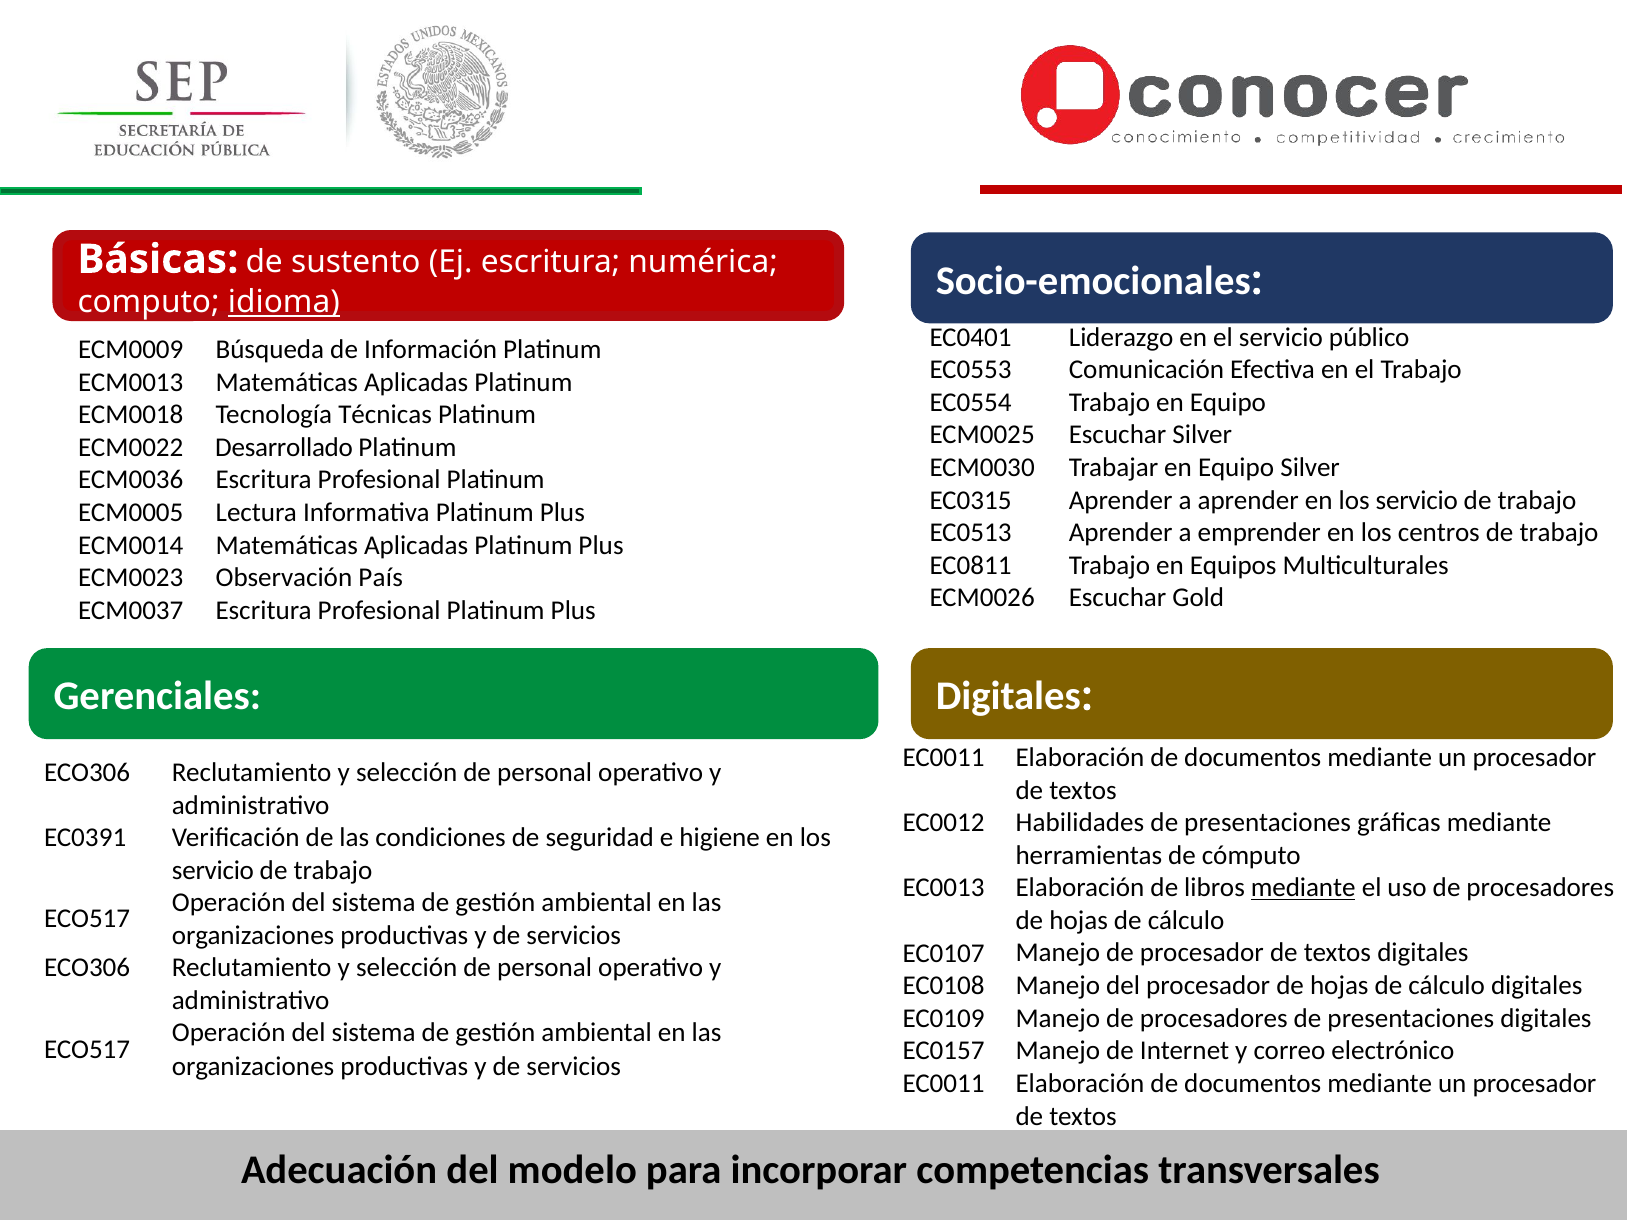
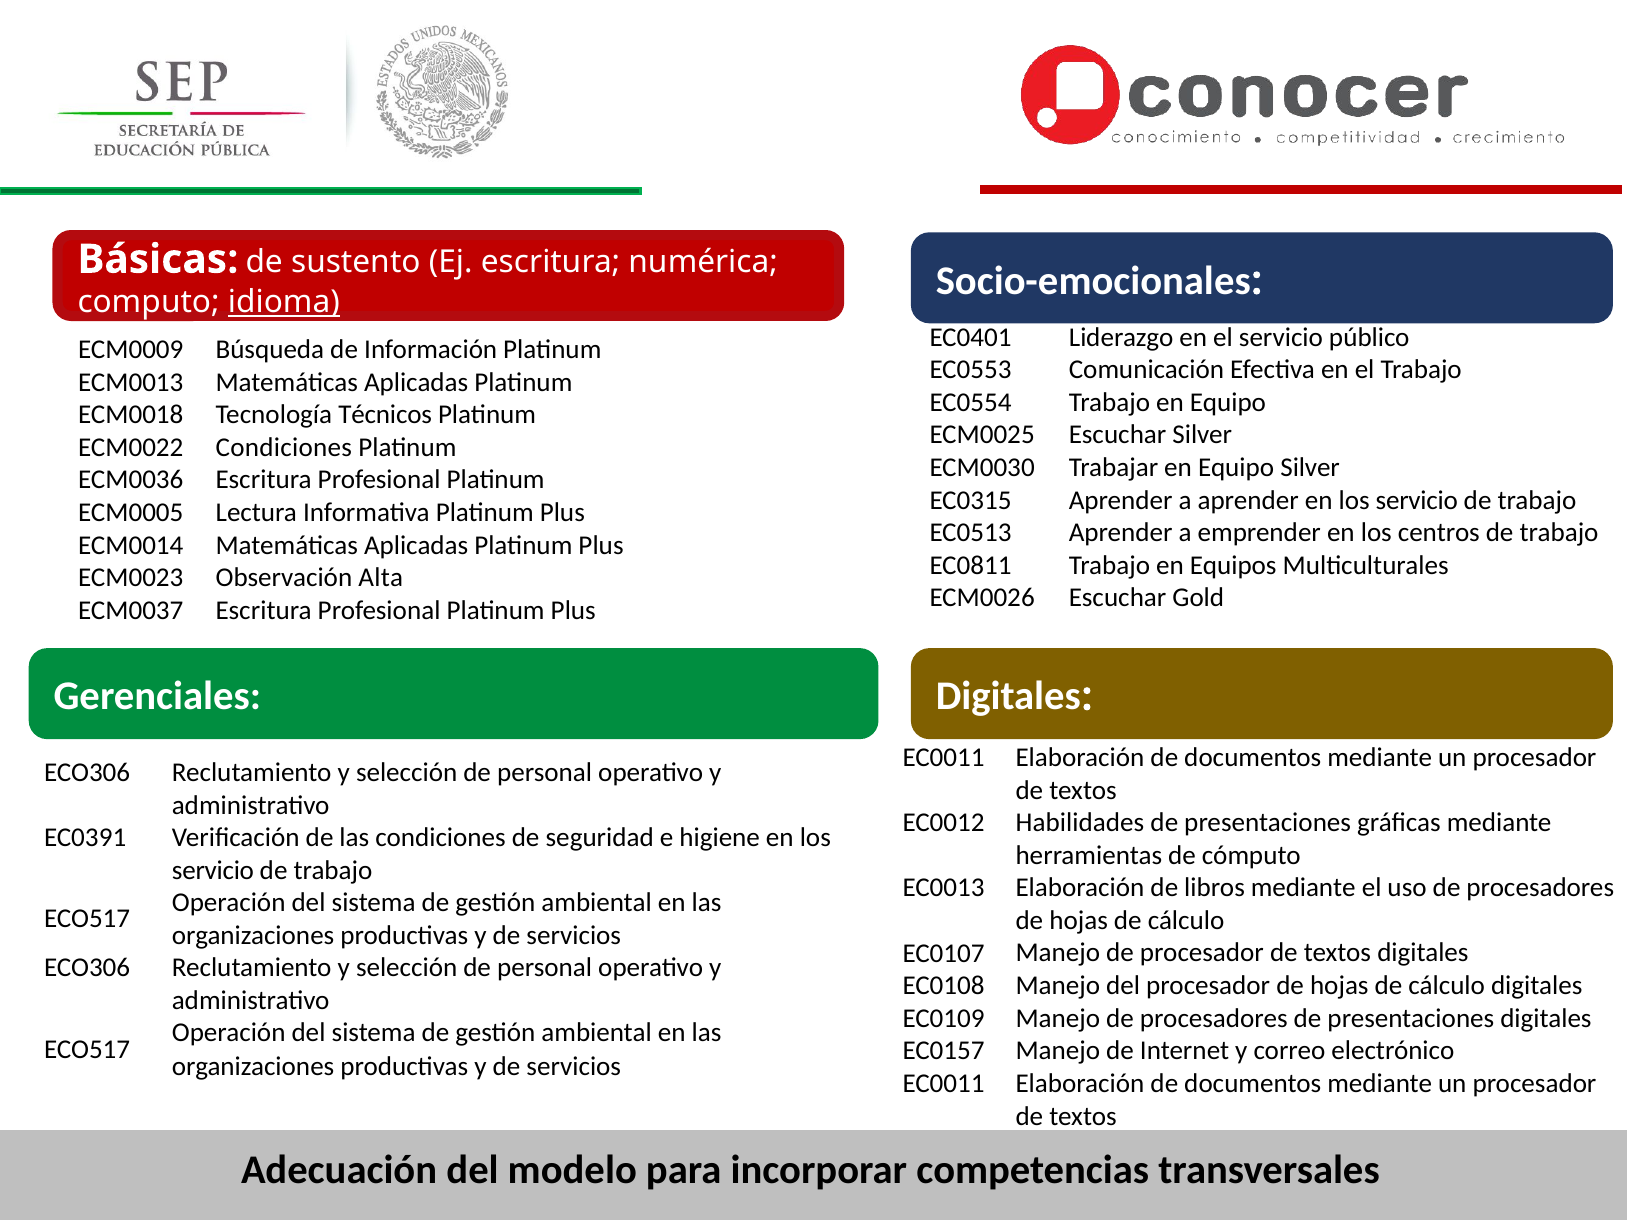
Técnicas: Técnicas -> Técnicos (385, 415)
ECM0022 Desarrollado: Desarrollado -> Condiciones (284, 447)
País: País -> Alta (381, 578)
mediante underline: present -> none (1303, 888)
